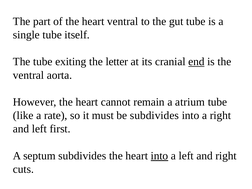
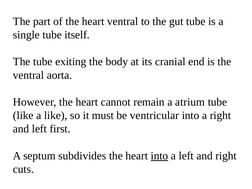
letter: letter -> body (117, 62)
end underline: present -> none (196, 62)
a rate: rate -> like (56, 115)
be subdivides: subdivides -> ventricular (154, 115)
